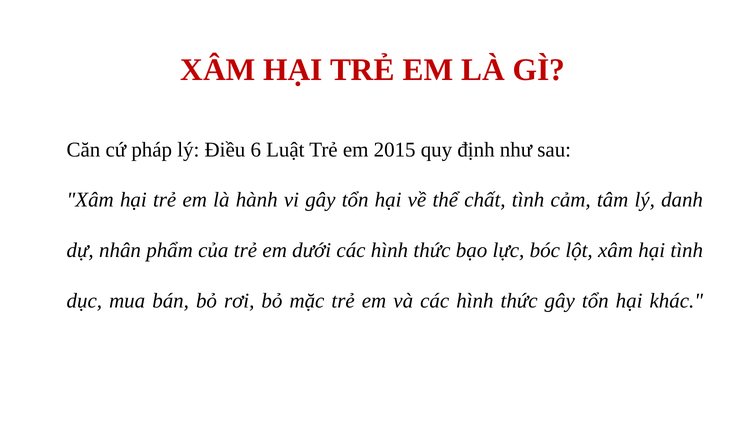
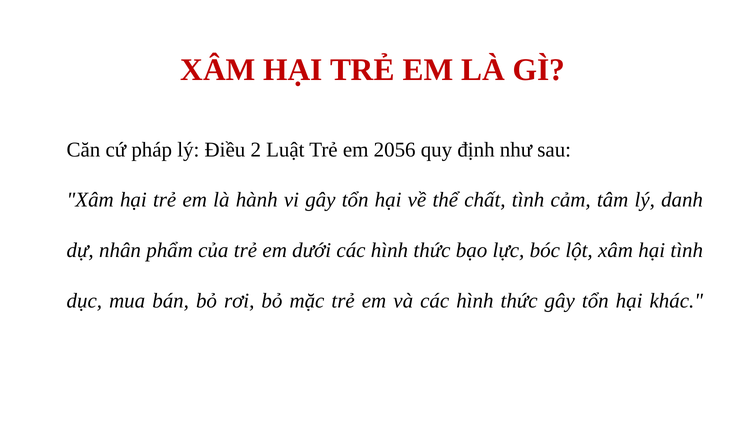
6: 6 -> 2 (256, 150)
2015: 2015 -> 2056 (395, 150)
